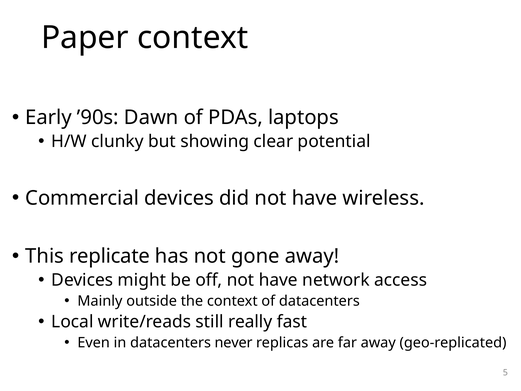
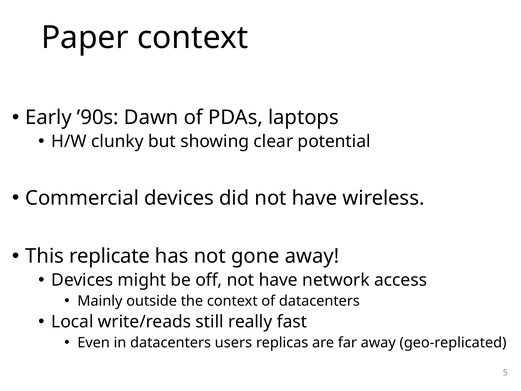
never: never -> users (233, 342)
